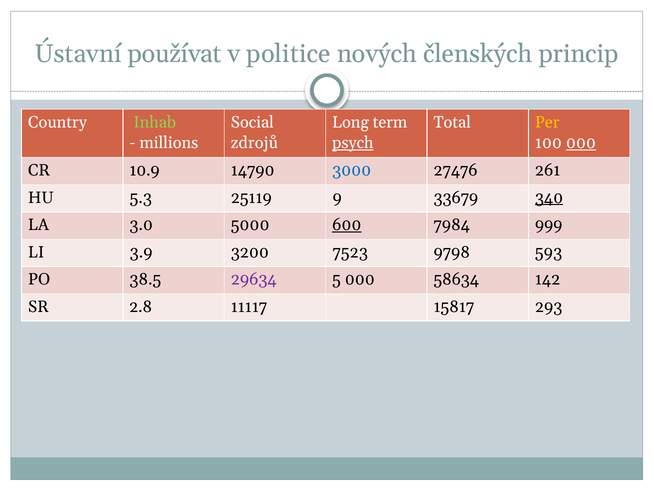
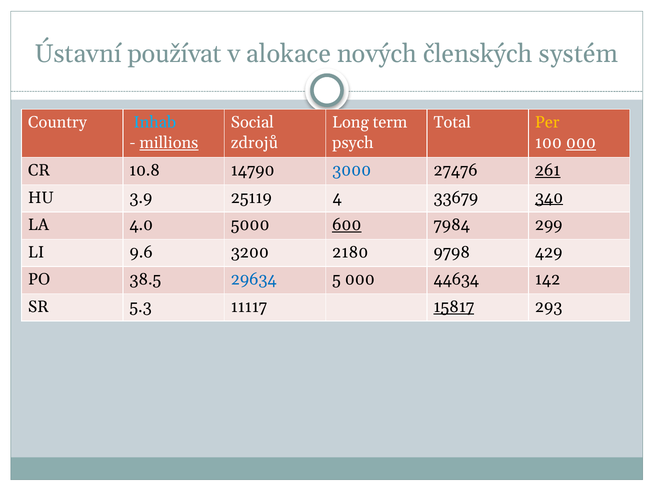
politice: politice -> alokace (289, 54)
princip: princip -> systém (578, 54)
Inhab colour: light green -> light blue (155, 122)
millions underline: none -> present (169, 143)
psych underline: present -> none (353, 143)
10.9: 10.9 -> 10.8 (145, 170)
261 underline: none -> present (548, 170)
5.3: 5.3 -> 3.9 (141, 197)
9: 9 -> 4 (337, 197)
3.0: 3.0 -> 4.0 (141, 225)
999: 999 -> 299 (549, 225)
3.9: 3.9 -> 9.6 (141, 252)
7523: 7523 -> 2180 (350, 252)
593: 593 -> 429 (549, 252)
29634 colour: purple -> blue (254, 279)
58634: 58634 -> 44634 (456, 279)
2.8: 2.8 -> 5.3 (141, 307)
15817 underline: none -> present (454, 307)
